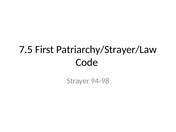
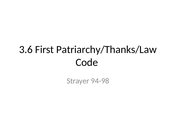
7.5: 7.5 -> 3.6 (26, 49)
Patriarchy/Strayer/Law: Patriarchy/Strayer/Law -> Patriarchy/Thanks/Law (106, 49)
